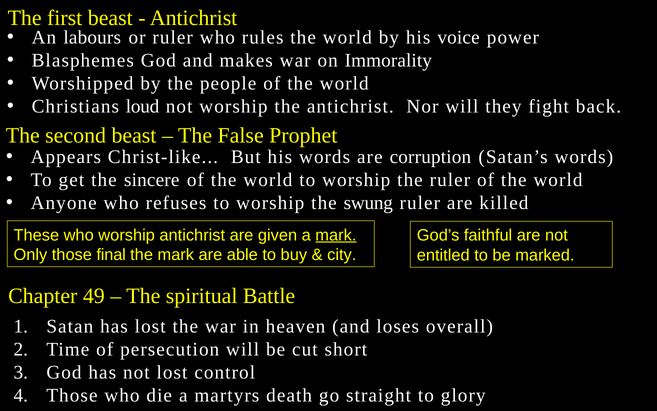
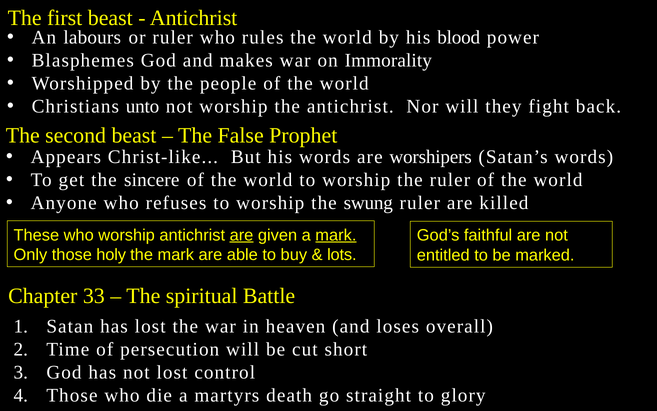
voice: voice -> blood (459, 38)
loud: loud -> unto (143, 107)
corruption: corruption -> worshipers (431, 157)
are underline: none -> present (242, 235)
final: final -> holy (111, 255)
city: city -> lots (342, 255)
49: 49 -> 33 (94, 296)
